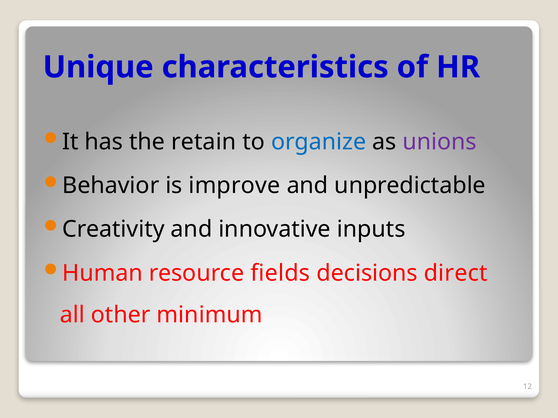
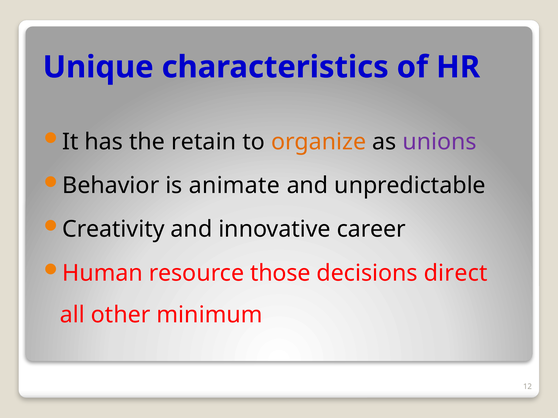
organize colour: blue -> orange (319, 142)
improve: improve -> animate (234, 186)
inputs: inputs -> career (371, 230)
fields: fields -> those (280, 273)
